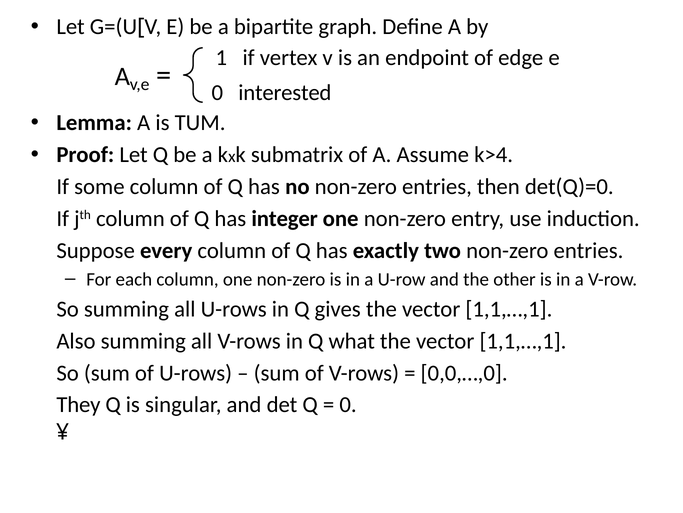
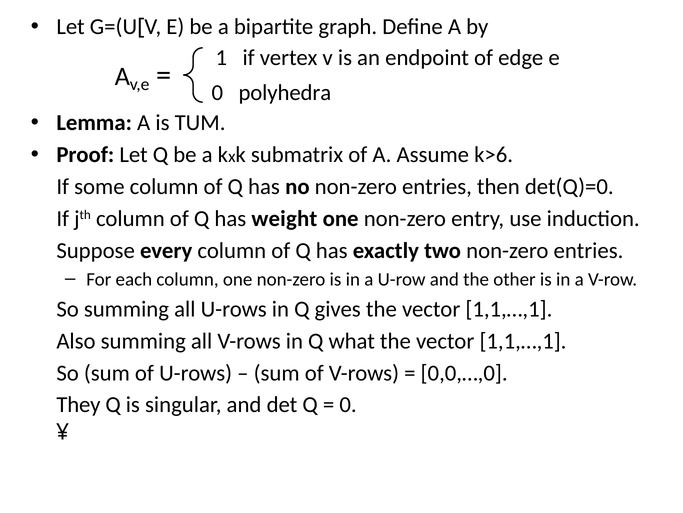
interested: interested -> polyhedra (285, 93)
k>4: k>4 -> k>6 (494, 155)
integer: integer -> weight (284, 218)
